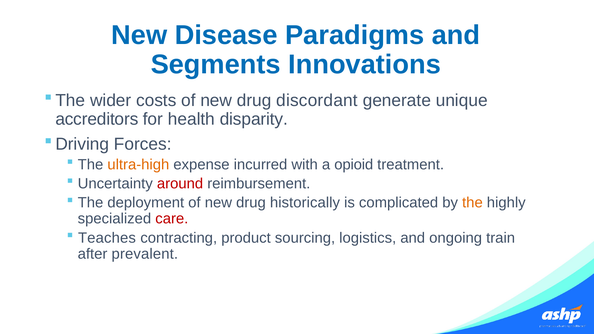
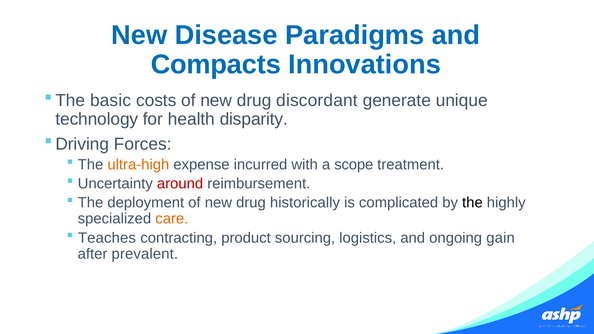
Segments: Segments -> Compacts (216, 65)
wider: wider -> basic (111, 100)
accreditors: accreditors -> technology (97, 119)
opioid: opioid -> scope (354, 165)
the colour: orange -> black (472, 203)
care colour: red -> orange (172, 219)
train: train -> gain (501, 238)
